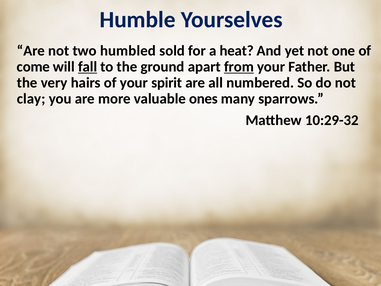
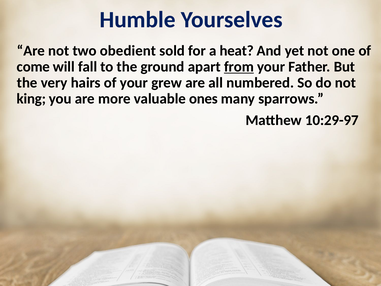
humbled: humbled -> obedient (128, 51)
fall underline: present -> none (88, 67)
spirit: spirit -> grew (167, 83)
clay: clay -> king (31, 99)
10:29-32: 10:29-32 -> 10:29-97 (332, 120)
